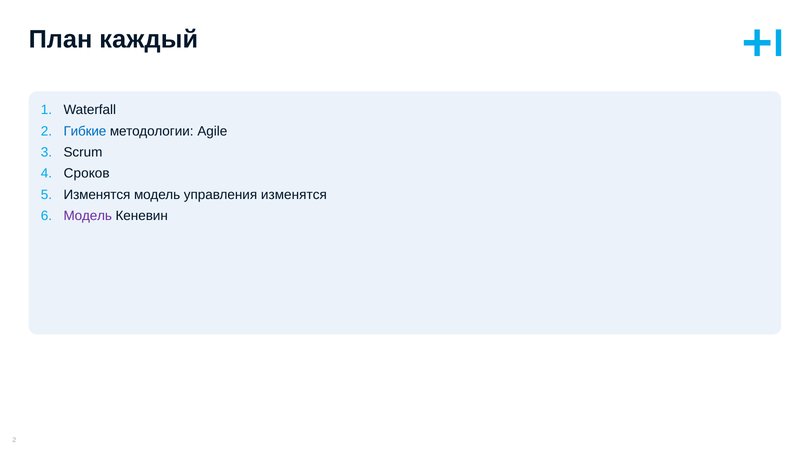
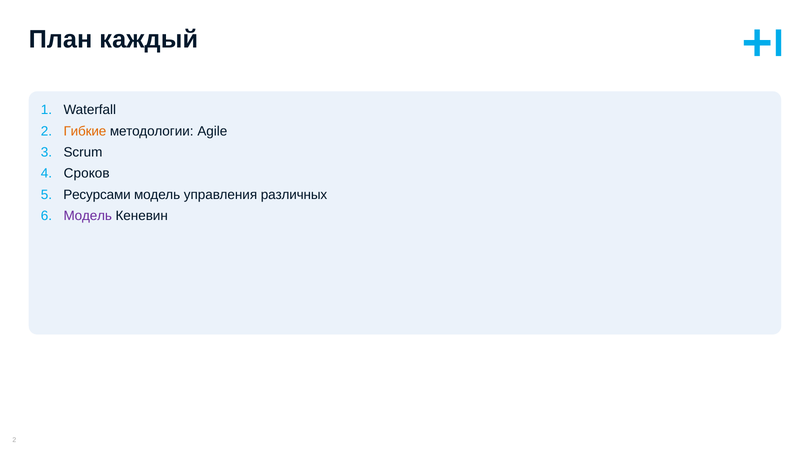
Гибкие colour: blue -> orange (85, 131)
Изменятся: Изменятся -> Ресурсами (97, 195)
управления изменятся: изменятся -> различных (294, 195)
